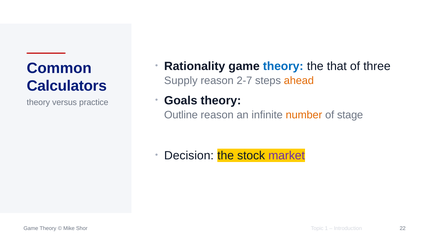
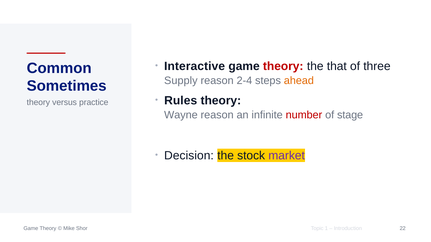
Rationality: Rationality -> Interactive (195, 66)
theory colour: blue -> red (283, 66)
2-7: 2-7 -> 2-4 (244, 81)
Calculators: Calculators -> Sometimes (67, 86)
Goals: Goals -> Rules (181, 101)
Outline: Outline -> Wayne (181, 115)
number colour: orange -> red (304, 115)
